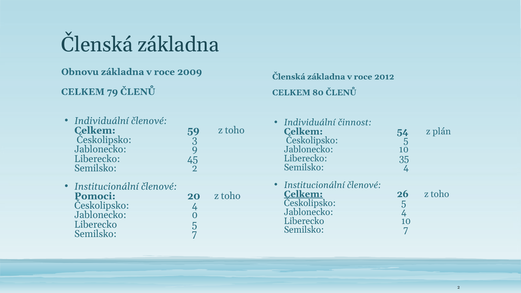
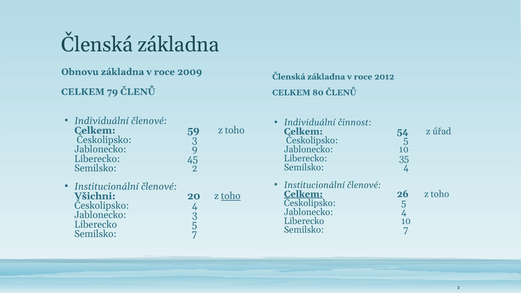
plán: plán -> úřad (442, 132)
Pomoci: Pomoci -> Všichni (95, 196)
toho underline: none -> present (231, 196)
Jablonecko 0: 0 -> 3 (195, 215)
